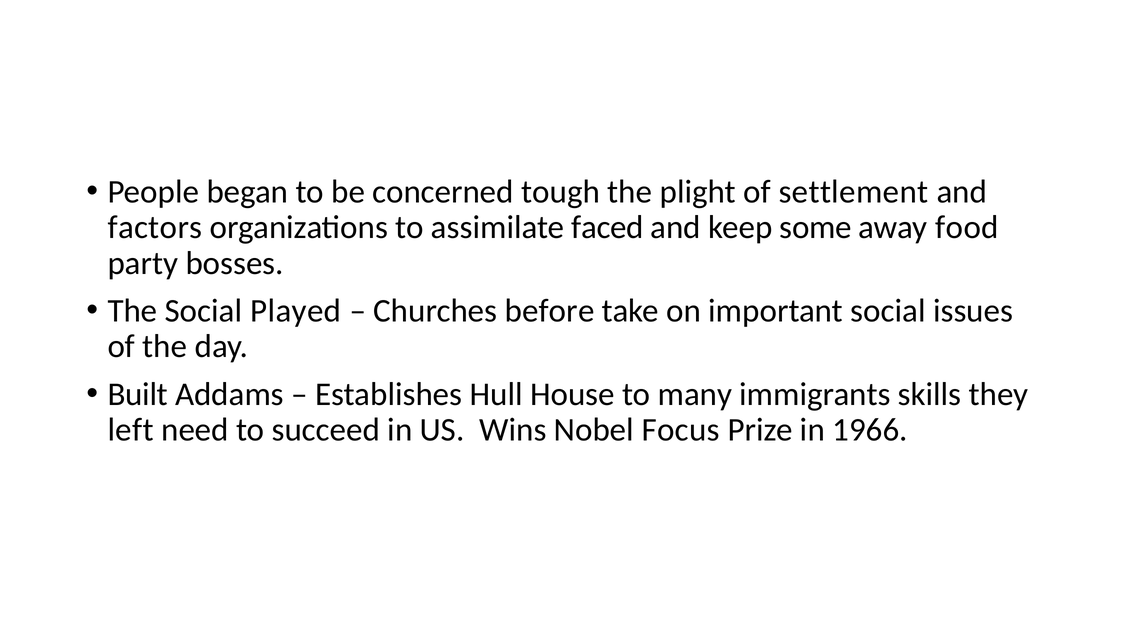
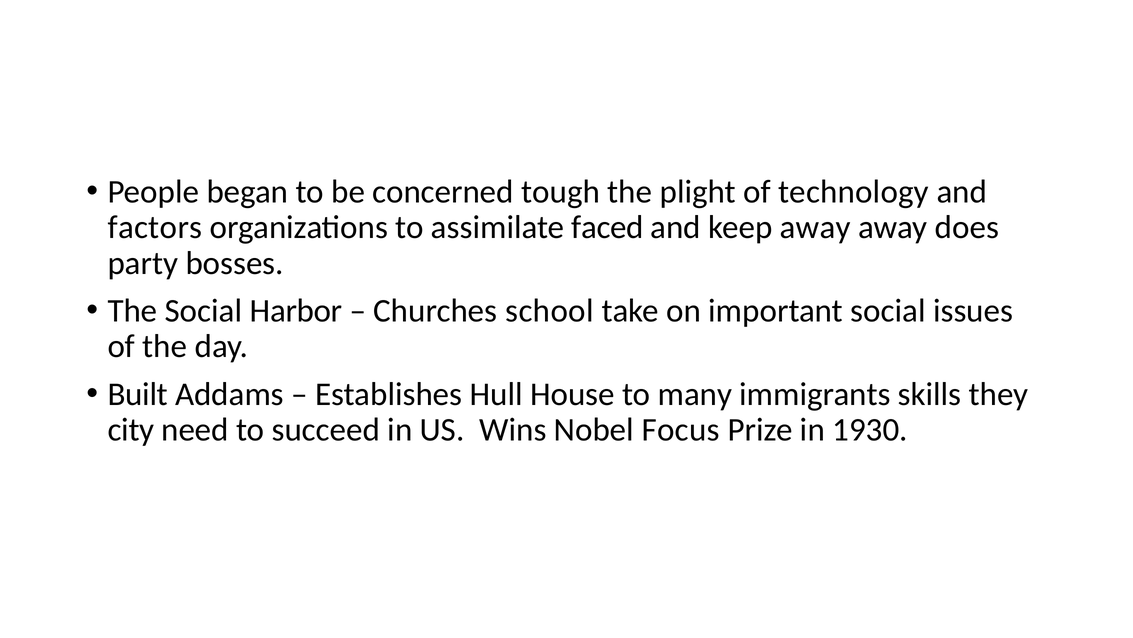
settlement: settlement -> technology (854, 192)
keep some: some -> away (815, 227)
food: food -> does (967, 227)
Played: Played -> Harbor (296, 310)
before: before -> school (549, 310)
left: left -> city (131, 429)
1966: 1966 -> 1930 (870, 429)
